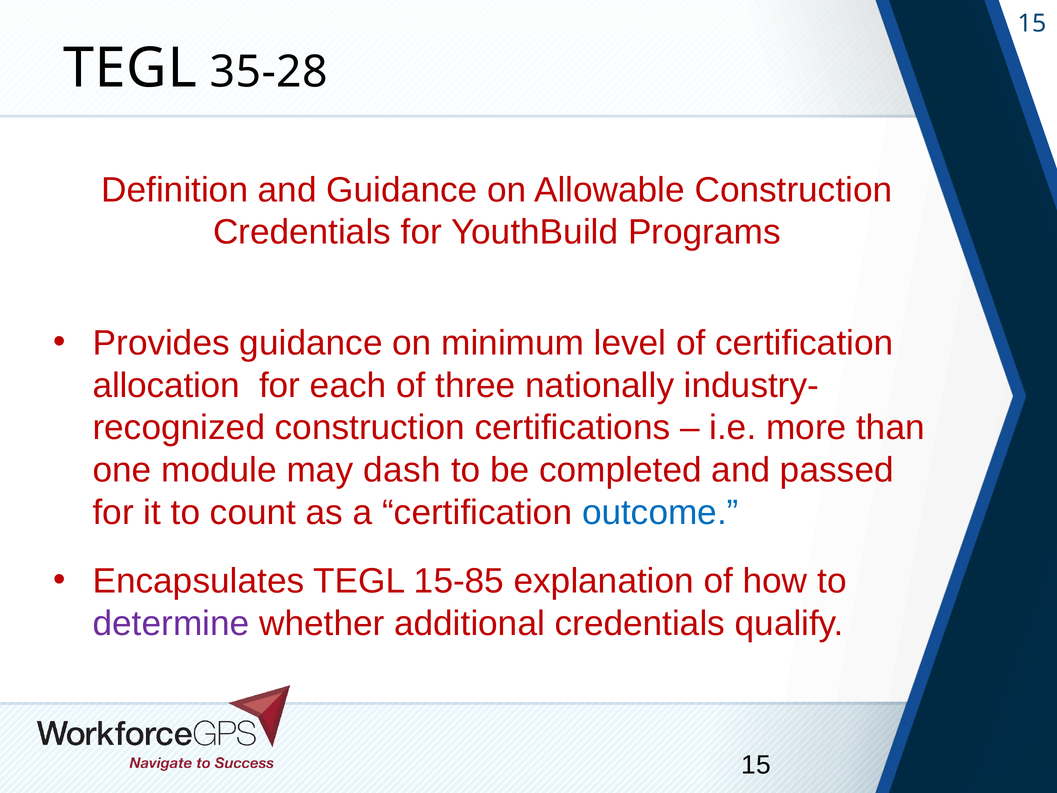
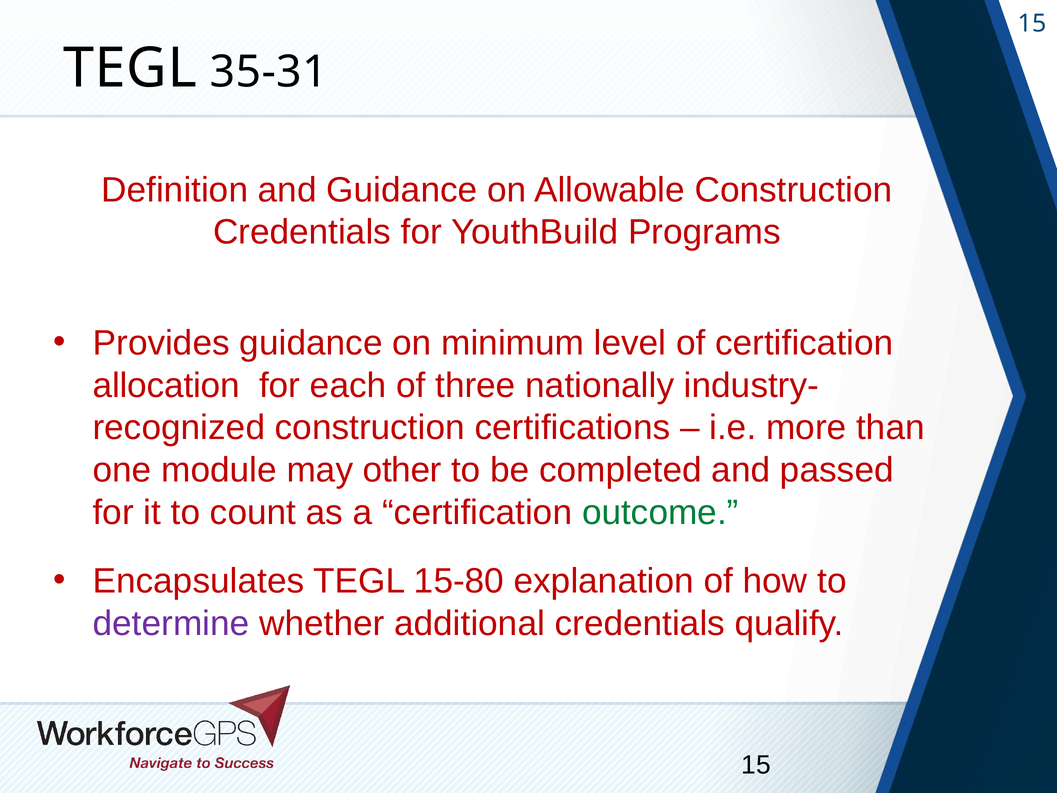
35-28: 35-28 -> 35-31 (269, 72)
dash: dash -> other (402, 470)
outcome colour: blue -> green (660, 512)
15-85: 15-85 -> 15-80 (459, 581)
